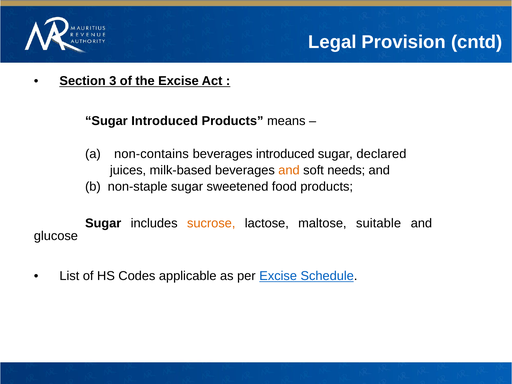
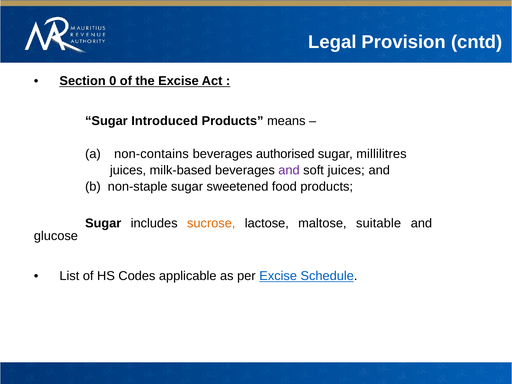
3: 3 -> 0 (113, 81)
beverages introduced: introduced -> authorised (285, 154)
declared: declared -> millilitres (381, 154)
and colour: orange -> purple (289, 170)
soft needs: needs -> juices (346, 170)
